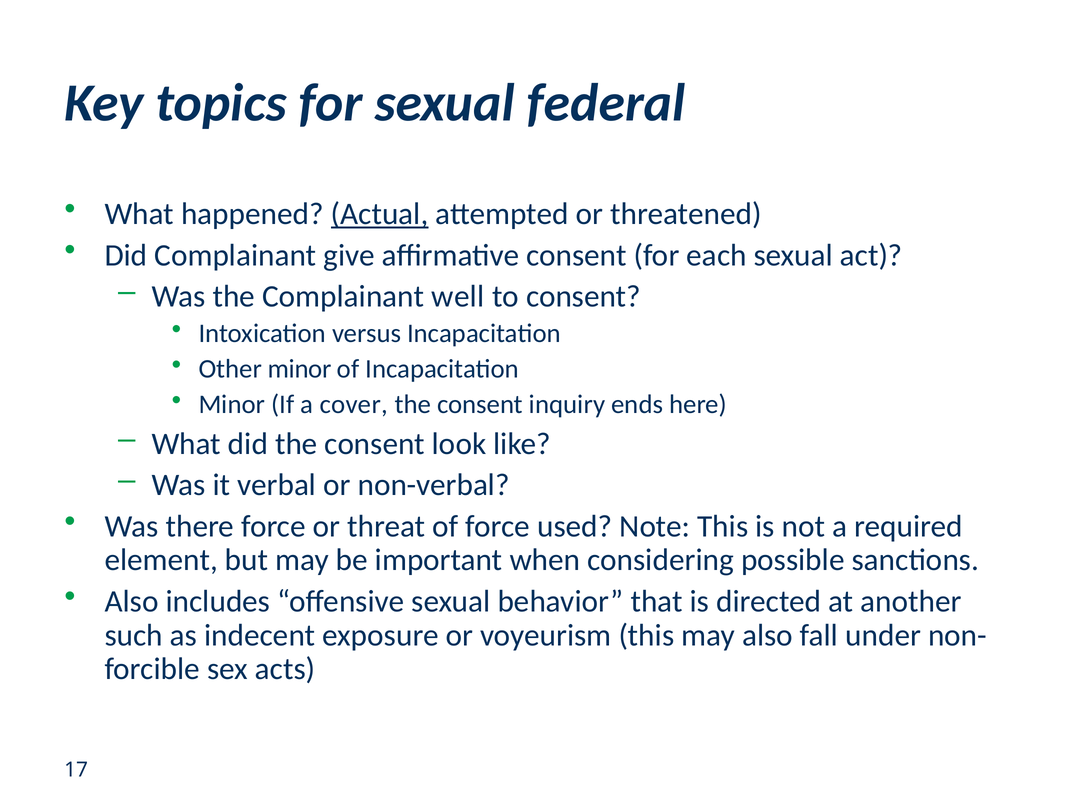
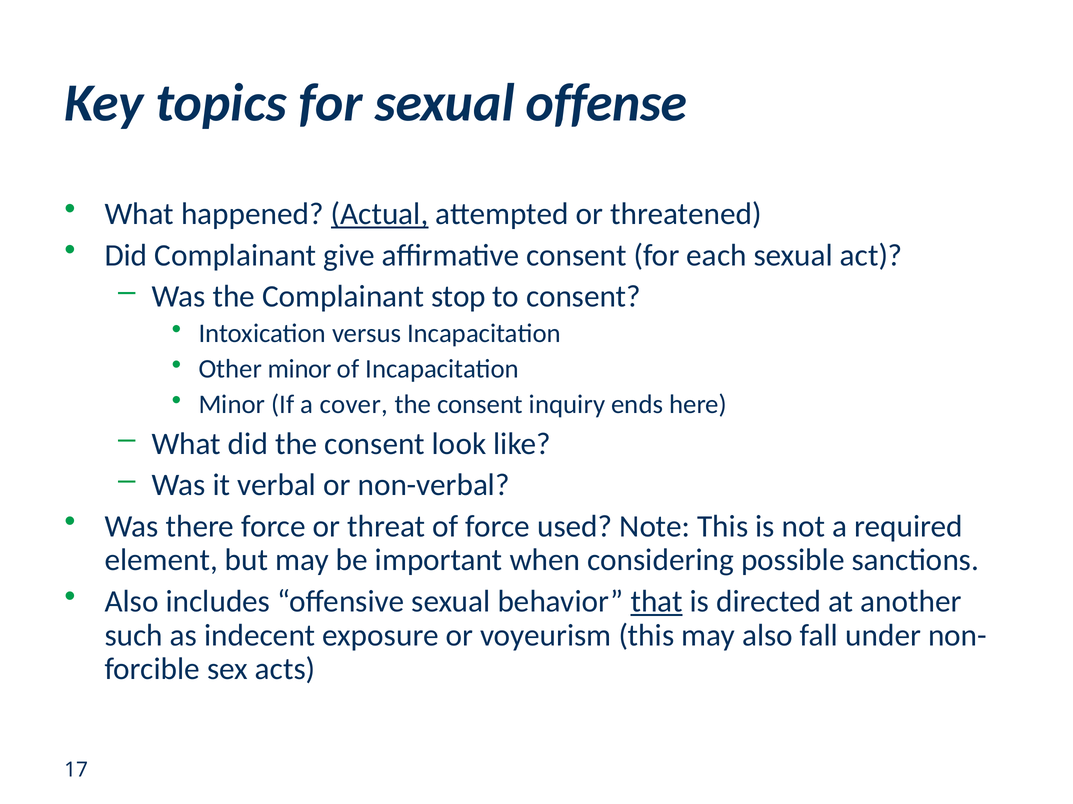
federal: federal -> offense (606, 103)
well: well -> stop (458, 297)
that underline: none -> present (657, 602)
